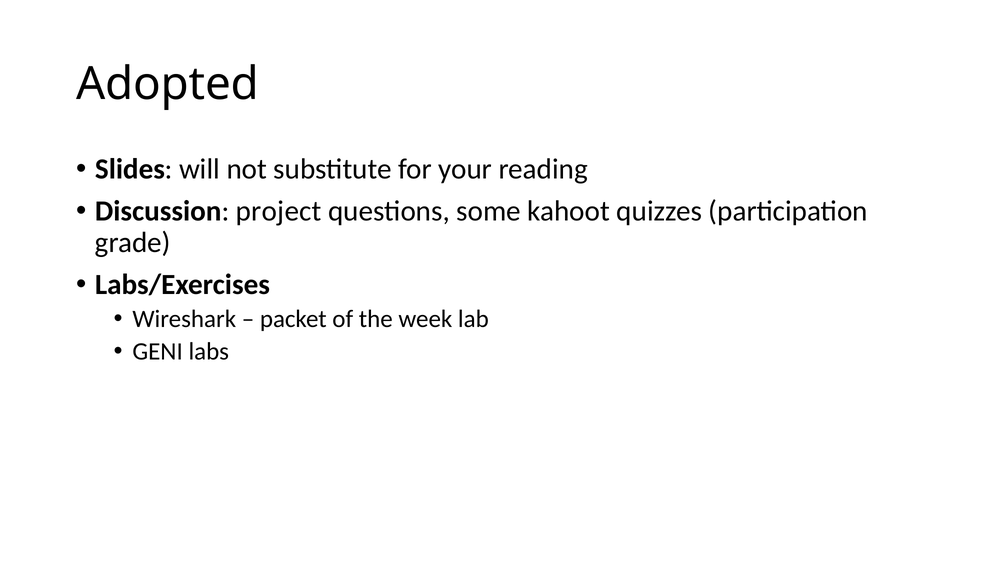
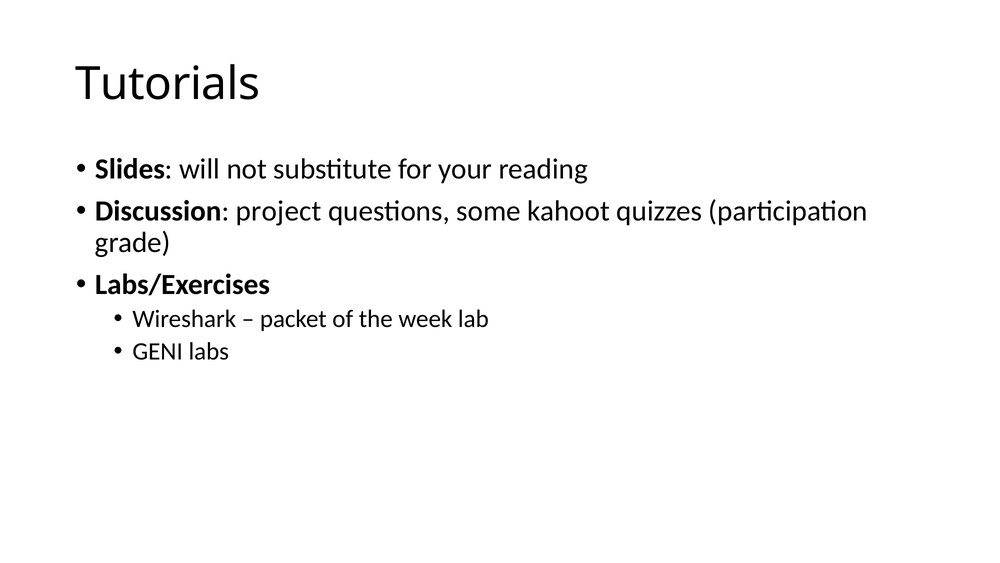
Adopted: Adopted -> Tutorials (168, 84)
